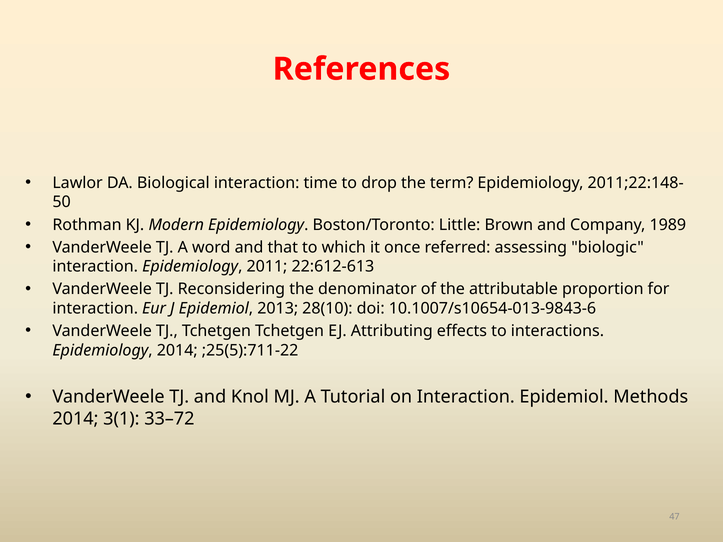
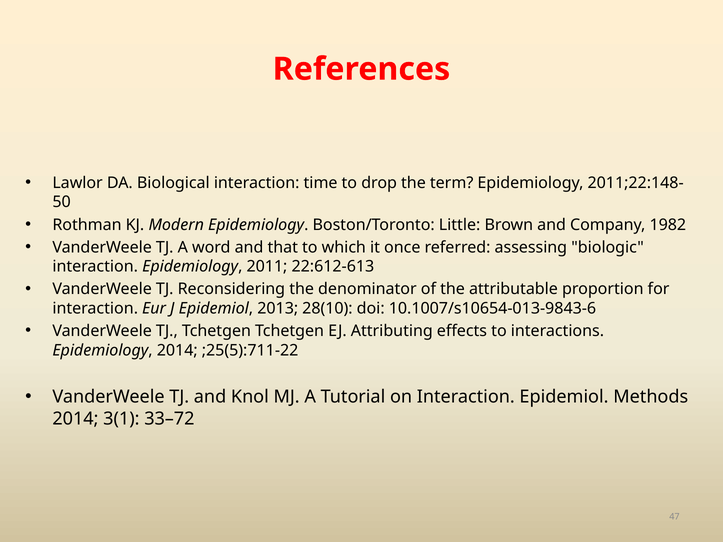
1989: 1989 -> 1982 (668, 225)
